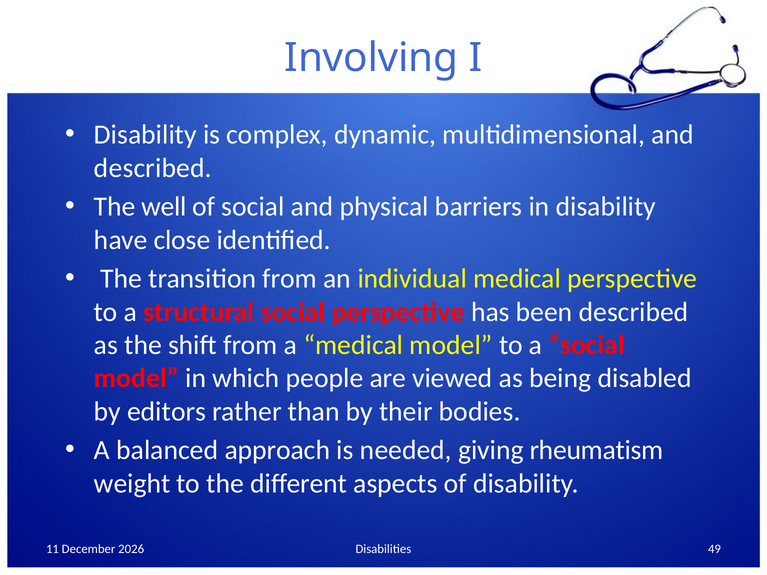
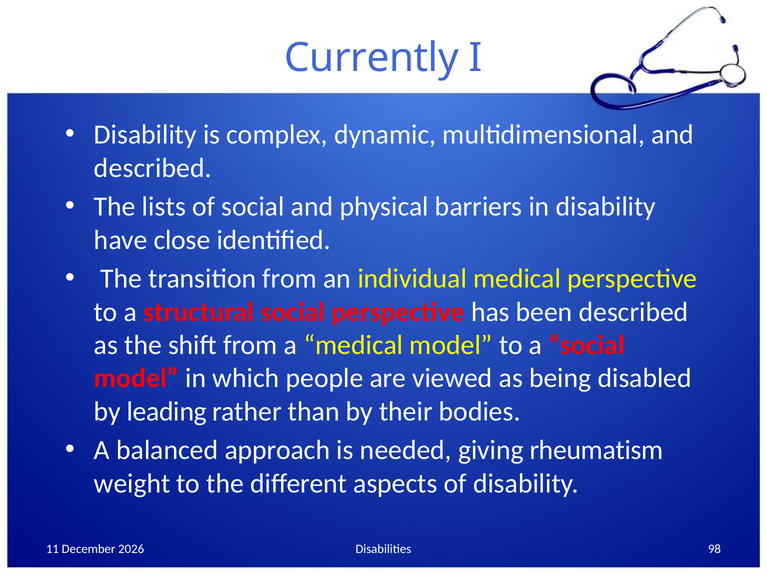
Involving: Involving -> Currently (371, 58)
well: well -> lists (164, 207)
editors: editors -> leading (167, 412)
49: 49 -> 98 (715, 549)
